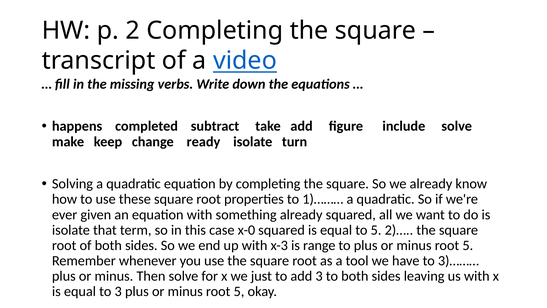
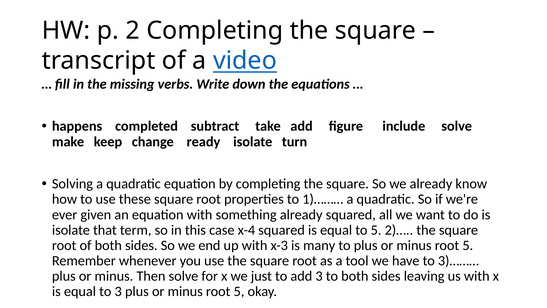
x-0: x-0 -> x-4 (246, 230)
range: range -> many (319, 245)
